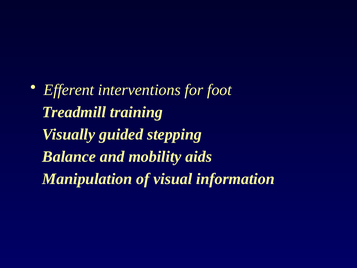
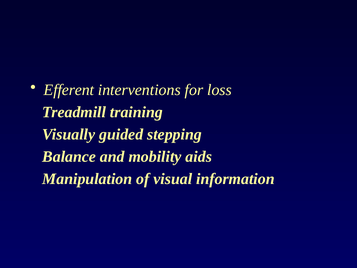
foot: foot -> loss (219, 90)
